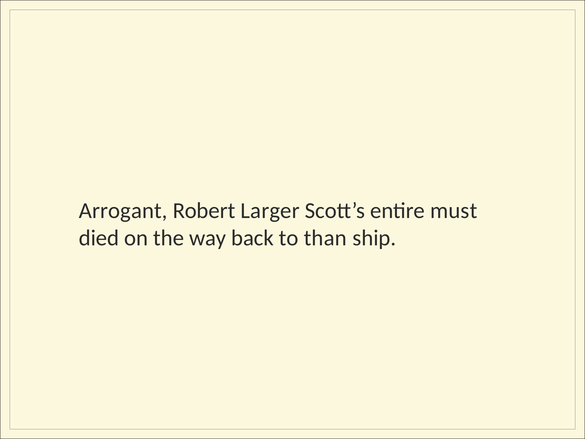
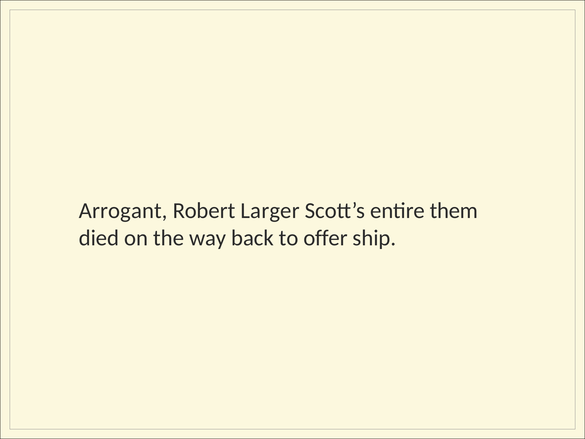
must: must -> them (454, 211)
than: than -> offer (326, 238)
